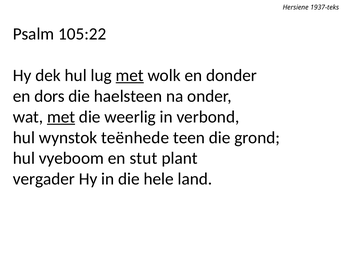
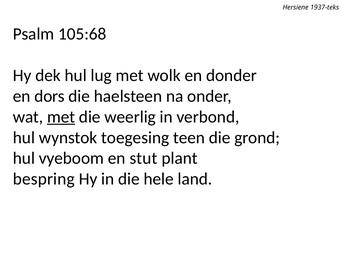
105:22: 105:22 -> 105:68 (82, 34)
met underline: present -> none (130, 75)
teënhede: teënhede -> toegesing (135, 137)
vergader: vergader -> bespring (44, 179)
